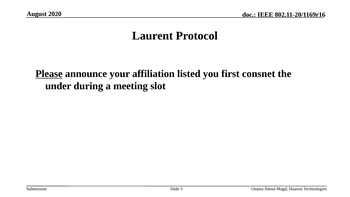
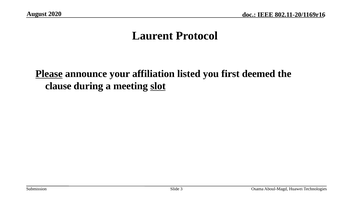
consnet: consnet -> deemed (259, 74)
under: under -> clause (58, 86)
slot underline: none -> present (158, 86)
